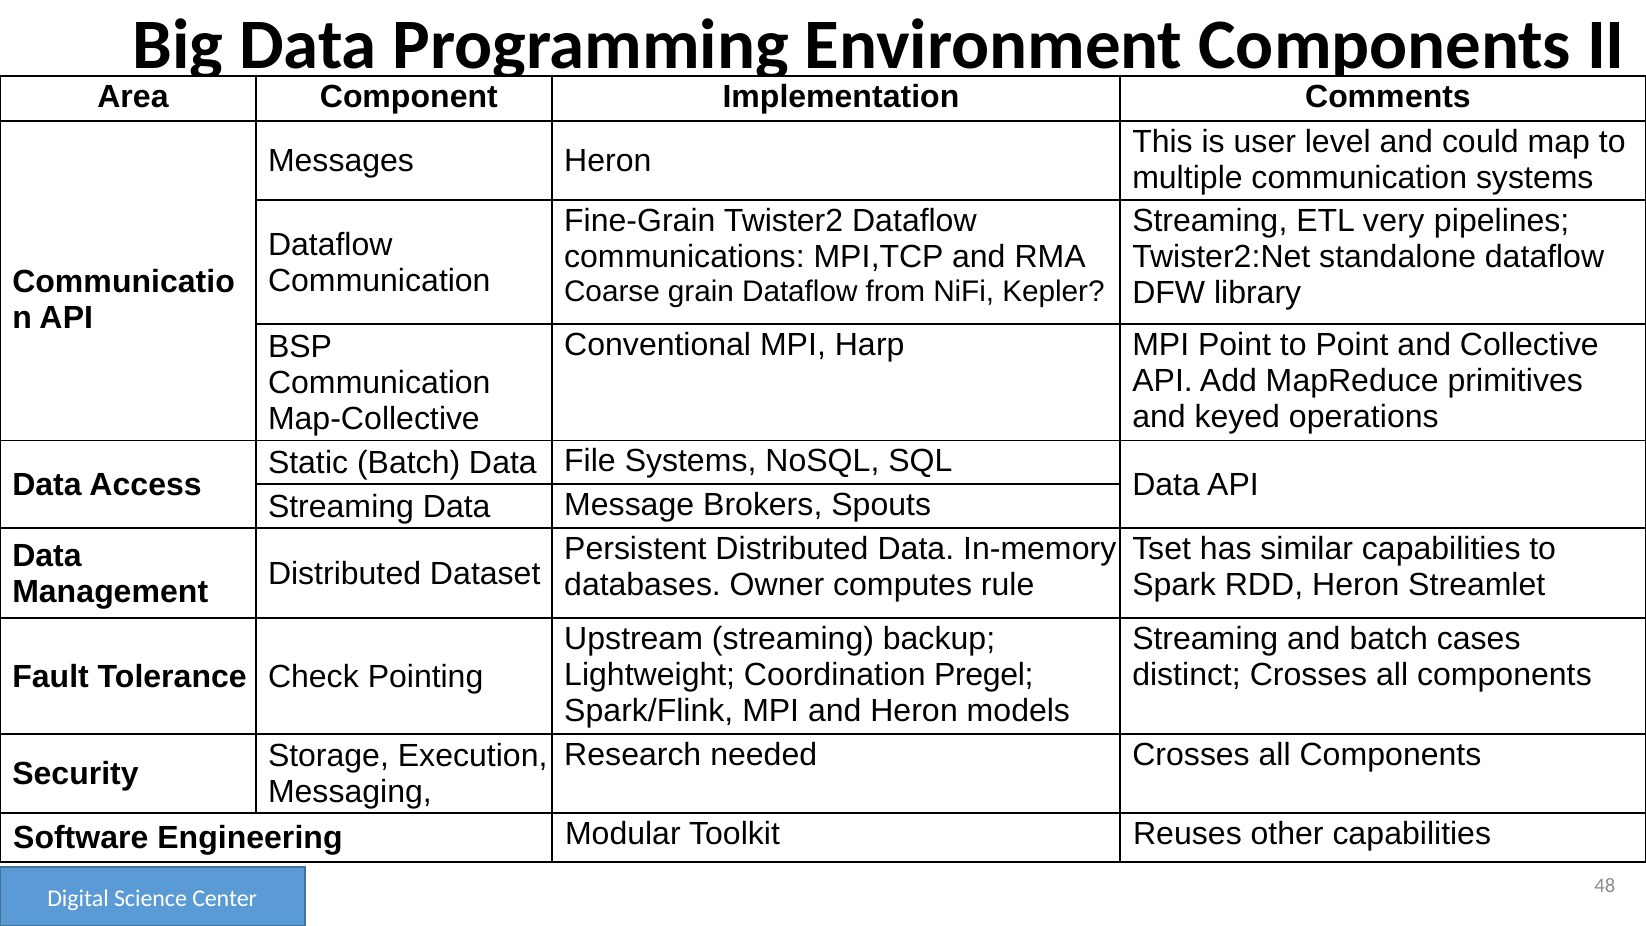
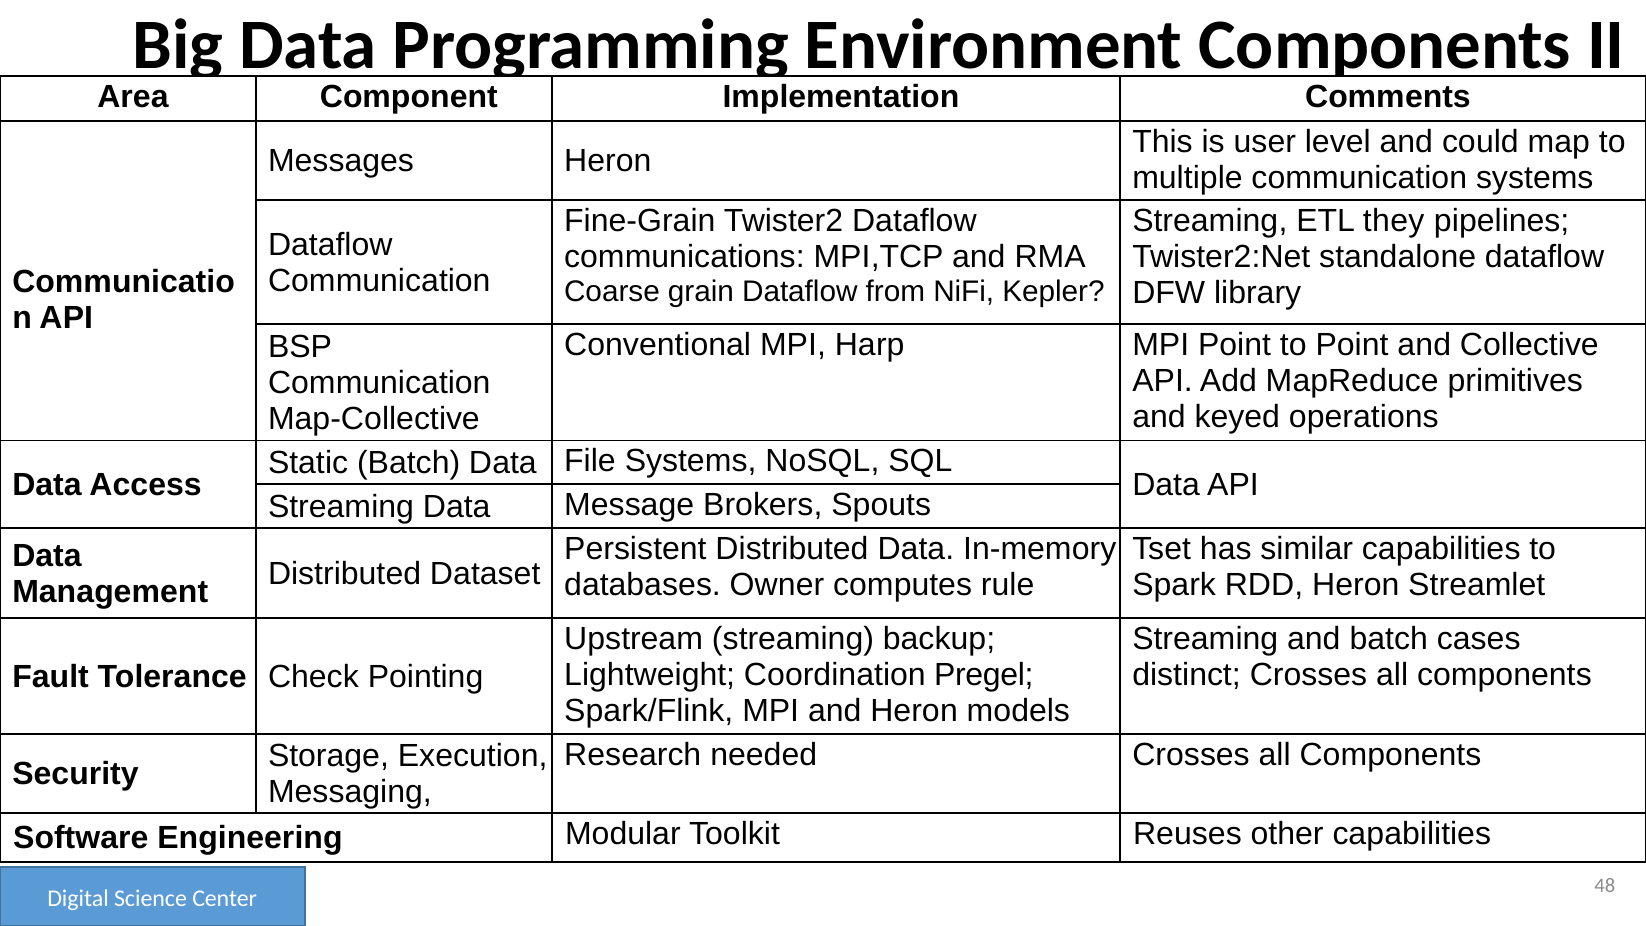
very: very -> they (1394, 221)
